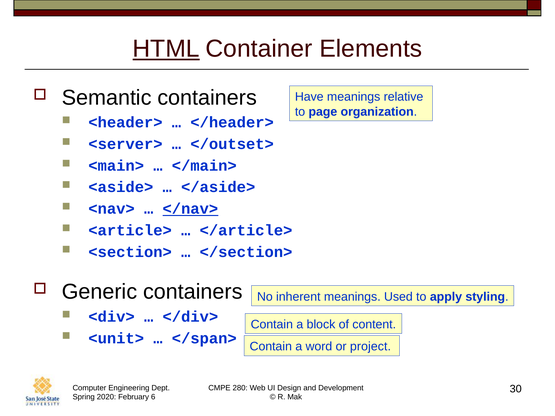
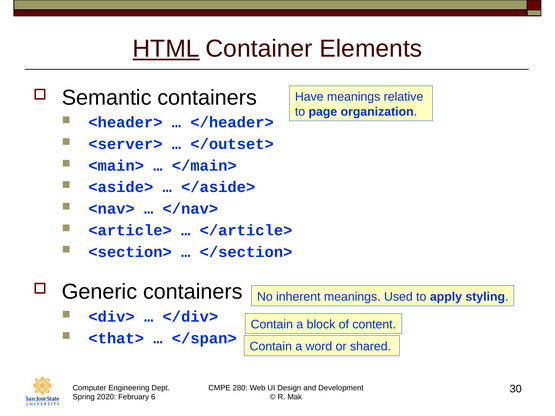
</nav> underline: present -> none (190, 209)
<unit>: <unit> -> <that> (116, 338)
project: project -> shared (370, 347)
